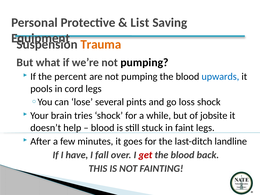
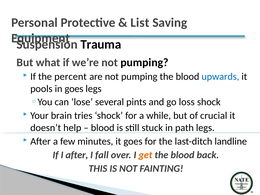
Trauma colour: orange -> black (101, 44)
in cord: cord -> goes (74, 89)
jobsite: jobsite -> crucial (214, 116)
faint: faint -> path (184, 128)
I have: have -> after (77, 155)
get colour: red -> orange (145, 155)
